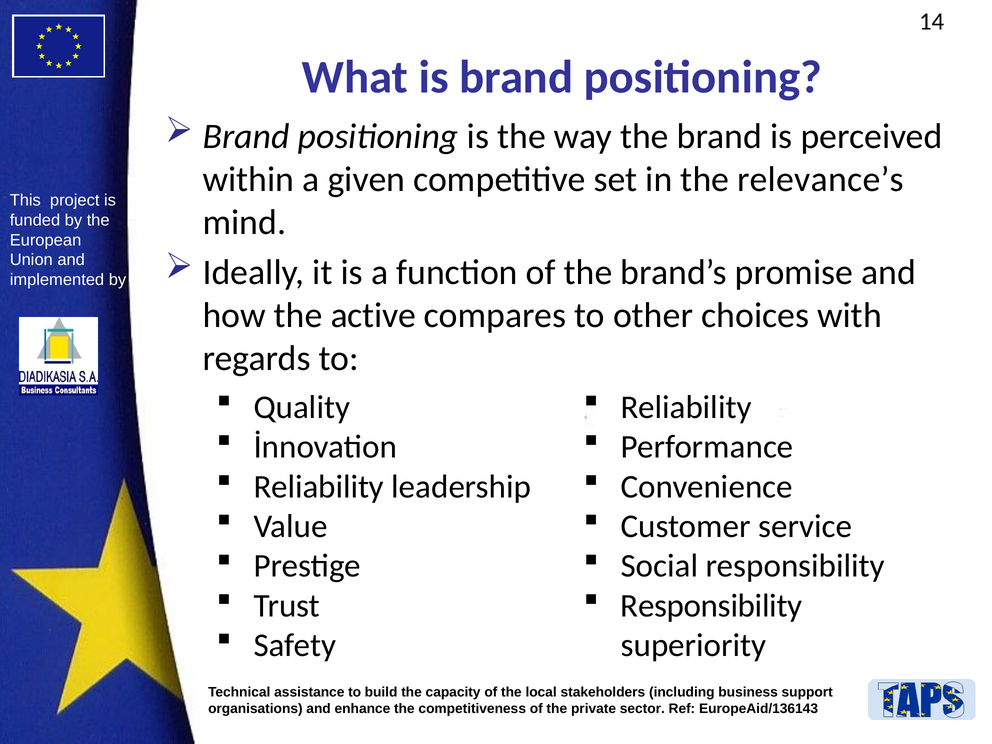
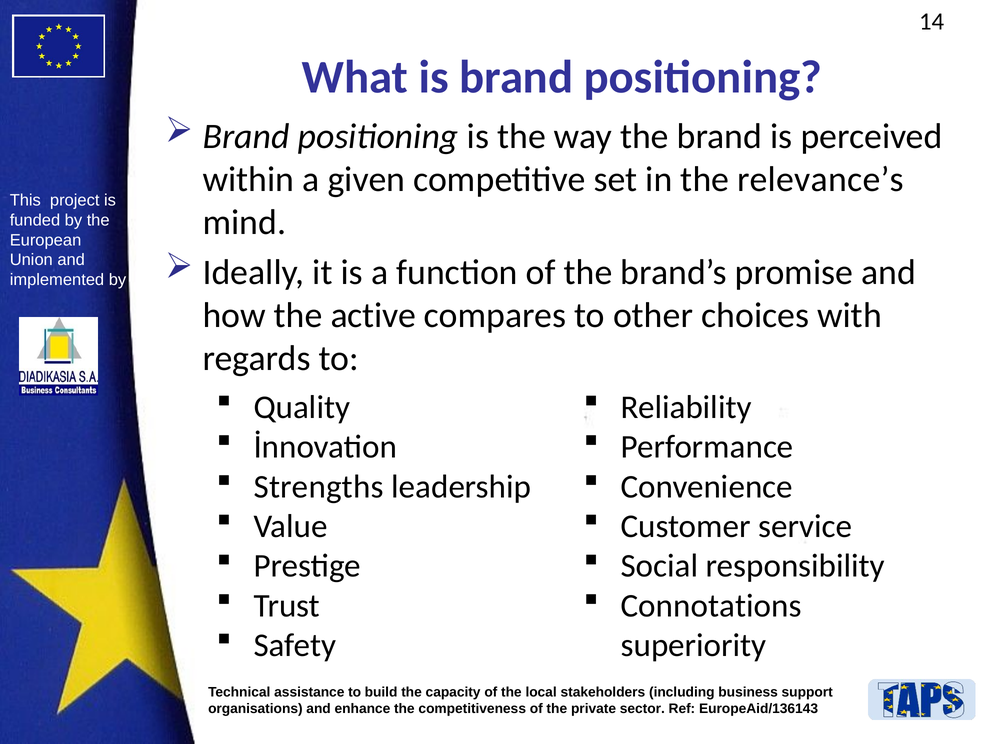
Reliability: Reliability -> Strengths (319, 487)
Responsibility: Responsibility -> Connotations (711, 606)
